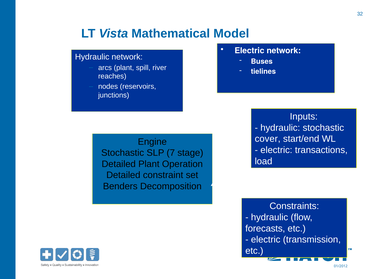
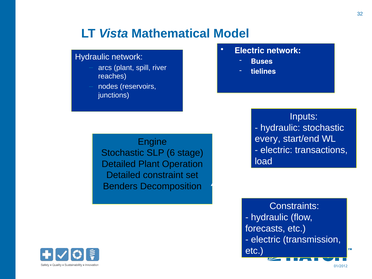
cover: cover -> every (268, 139)
7: 7 -> 6 (171, 153)
